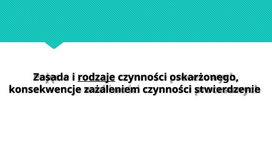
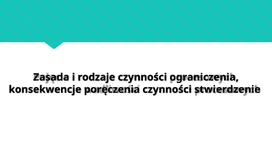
rodzaje underline: present -> none (96, 77)
oskarżonego: oskarżonego -> ograniczenia (204, 77)
zażaleniem: zażaleniem -> poręczenia (112, 89)
